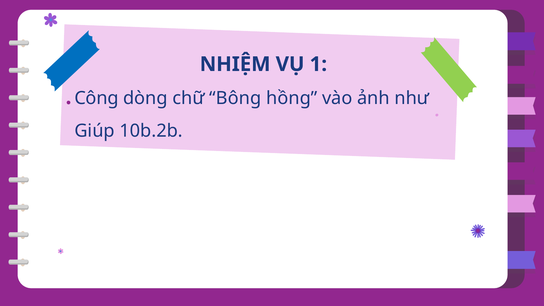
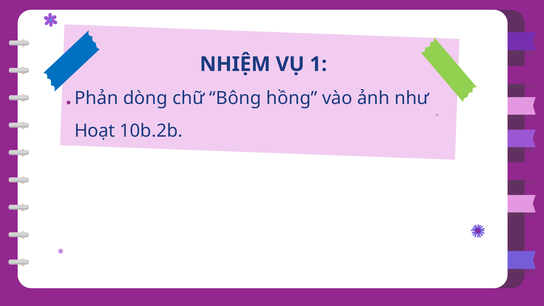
Công: Công -> Phản (96, 98)
Giúp: Giúp -> Hoạt (95, 131)
